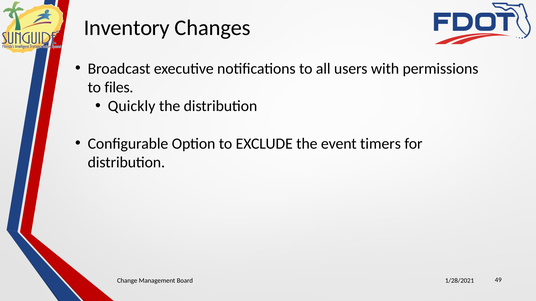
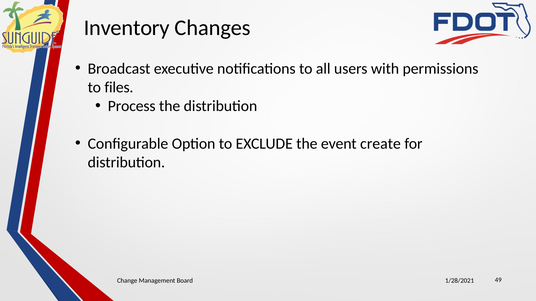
Quickly: Quickly -> Process (132, 106)
timers: timers -> create (380, 144)
